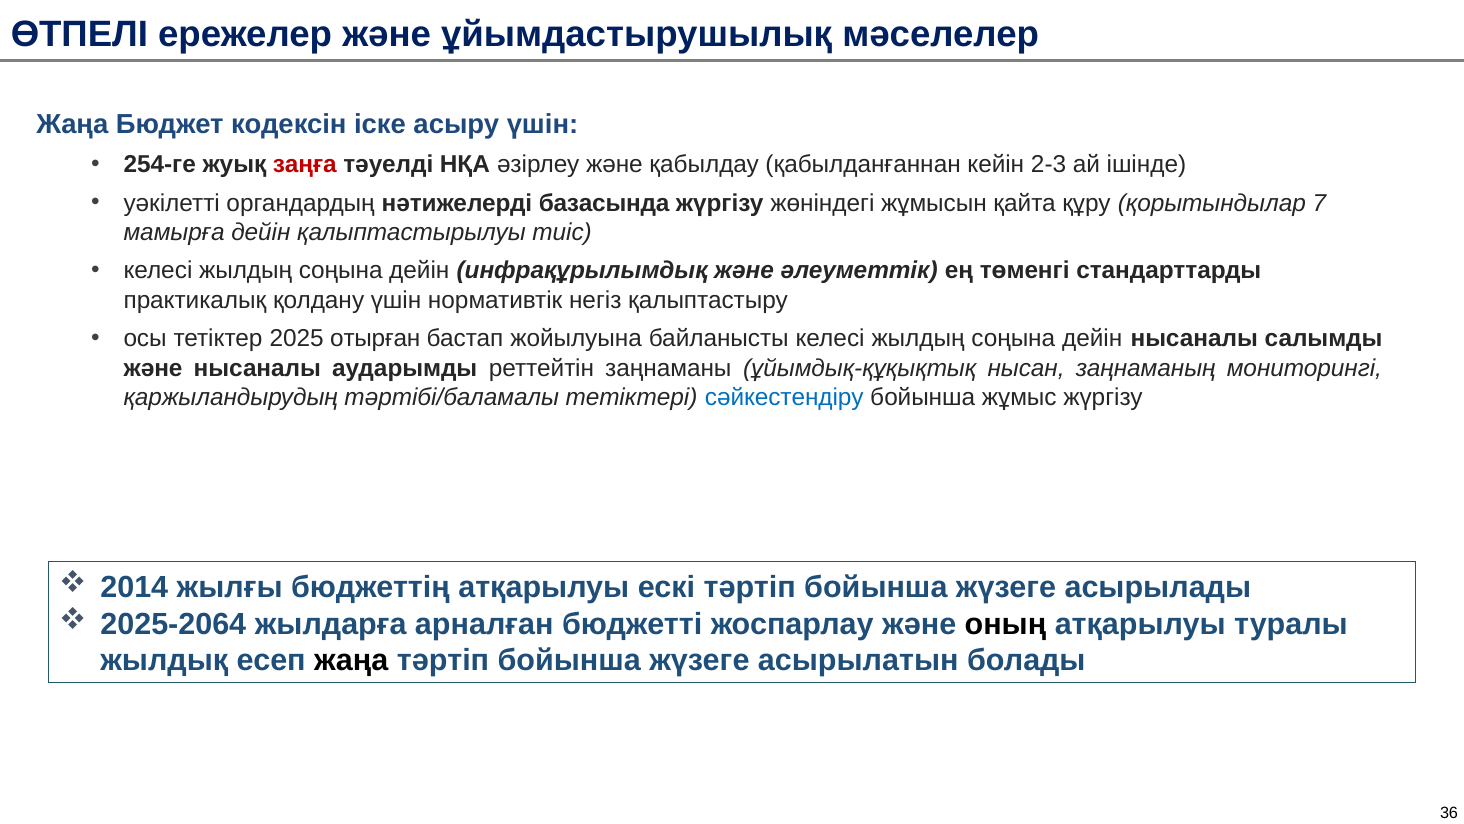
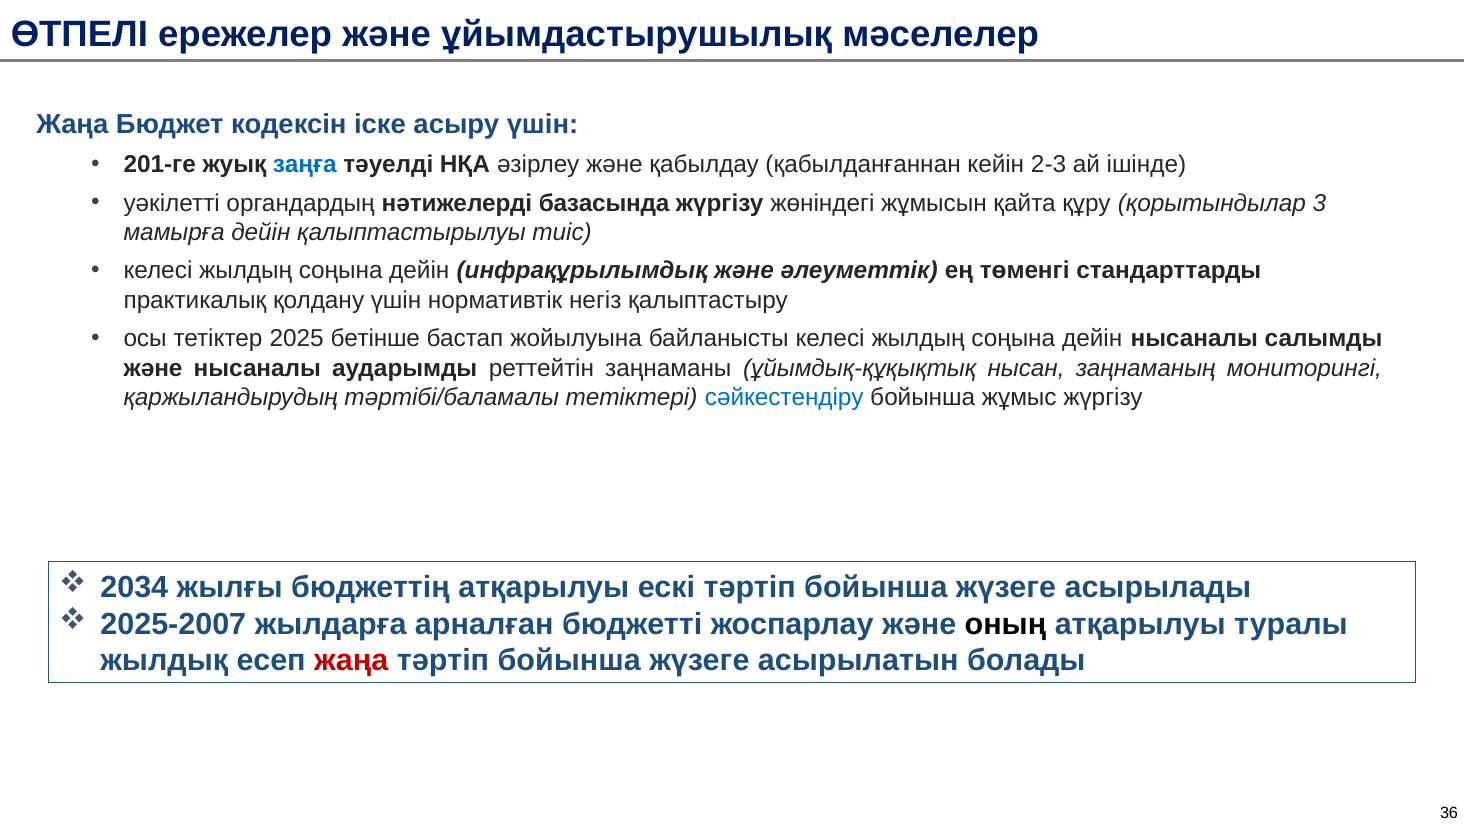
254-ге: 254-ге -> 201-ге (160, 165)
заңға colour: red -> blue (305, 165)
7: 7 -> 3 (1319, 203)
отырған: отырған -> бетінше (375, 338)
2014: 2014 -> 2034 (134, 587)
2025-2064: 2025-2064 -> 2025-2007 (173, 624)
жаңа colour: black -> red (351, 660)
